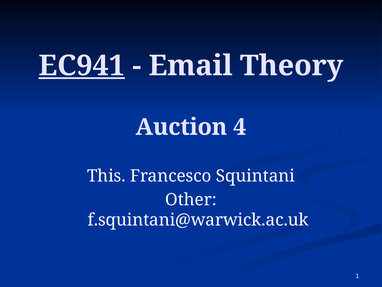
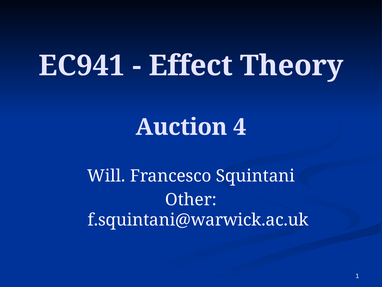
EC941 underline: present -> none (82, 66)
Email: Email -> Effect (191, 66)
This: This -> Will (106, 176)
